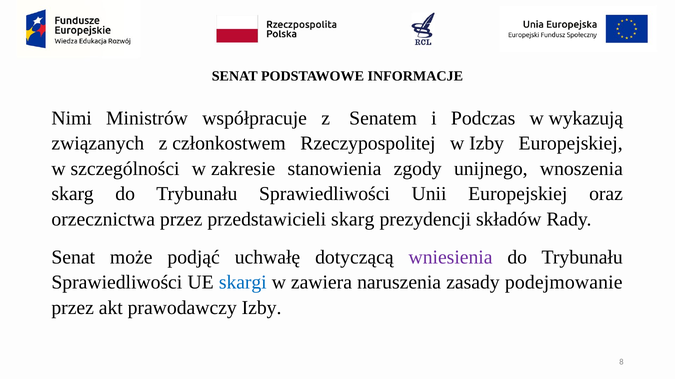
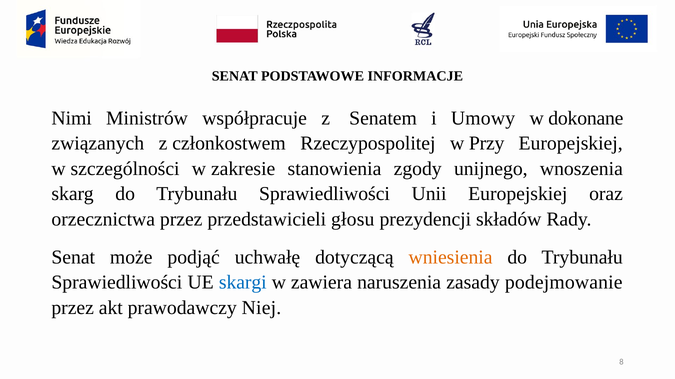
Podczas: Podczas -> Umowy (483, 118)
wykazują: wykazują -> dokonane (586, 118)
w Izby: Izby -> Przy (487, 144)
przedstawicieli skarg: skarg -> głosu (353, 220)
wniesienia colour: purple -> orange (451, 258)
prawodawczy Izby: Izby -> Niej (261, 308)
